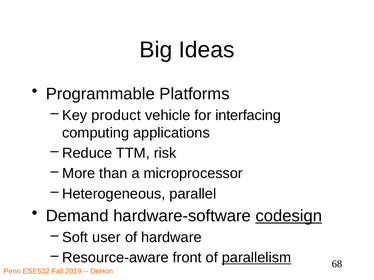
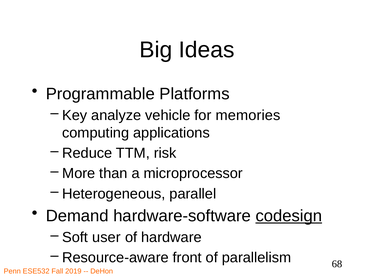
product: product -> analyze (116, 116)
interfacing: interfacing -> memories (248, 116)
parallelism underline: present -> none (257, 258)
